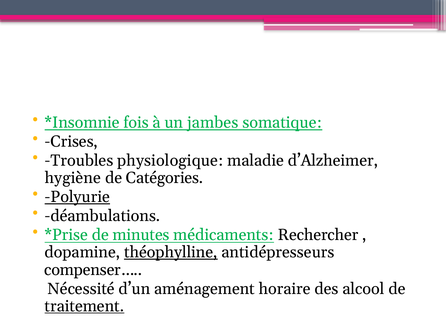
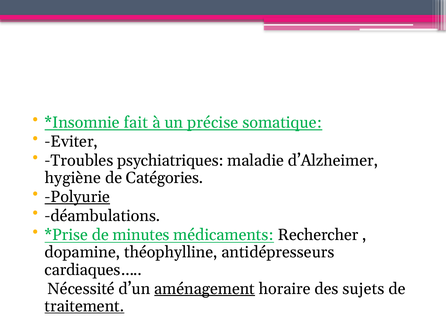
fois: fois -> fait (136, 123)
jambes: jambes -> précise (213, 123)
Crises: Crises -> Eviter (71, 142)
physiologique: physiologique -> psychiatriques (170, 161)
théophylline underline: present -> none (171, 253)
compenser…: compenser… -> cardiaques… (93, 270)
aménagement underline: none -> present (205, 289)
alcool: alcool -> sujets (363, 289)
